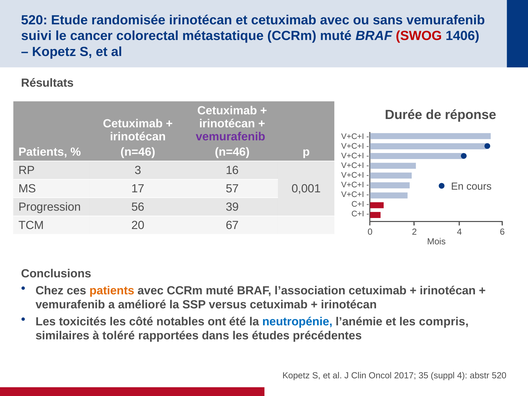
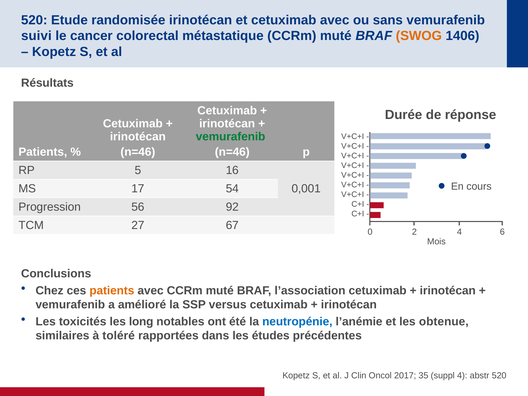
SWOG colour: red -> orange (419, 36)
vemurafenib colour: purple -> green (231, 137)
3: 3 -> 5 (138, 170)
57: 57 -> 54 (232, 189)
39: 39 -> 92 (232, 207)
20: 20 -> 27 (138, 225)
côté: côté -> long (141, 322)
compris: compris -> obtenue (444, 322)
